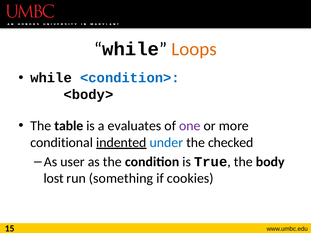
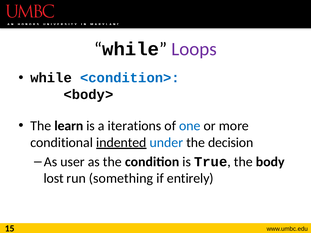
Loops colour: orange -> purple (194, 49)
table: table -> learn (69, 126)
evaluates: evaluates -> iterations (135, 126)
one colour: purple -> blue (190, 126)
checked: checked -> decision (231, 143)
cookies: cookies -> entirely (190, 179)
